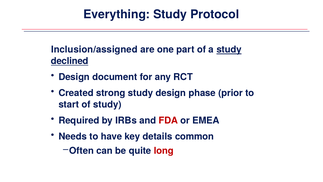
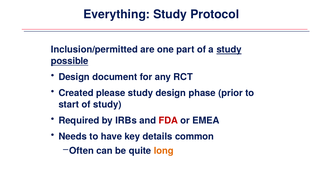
Inclusion/assigned: Inclusion/assigned -> Inclusion/permitted (94, 50)
declined: declined -> possible (70, 61)
strong: strong -> please (111, 93)
long colour: red -> orange (164, 150)
